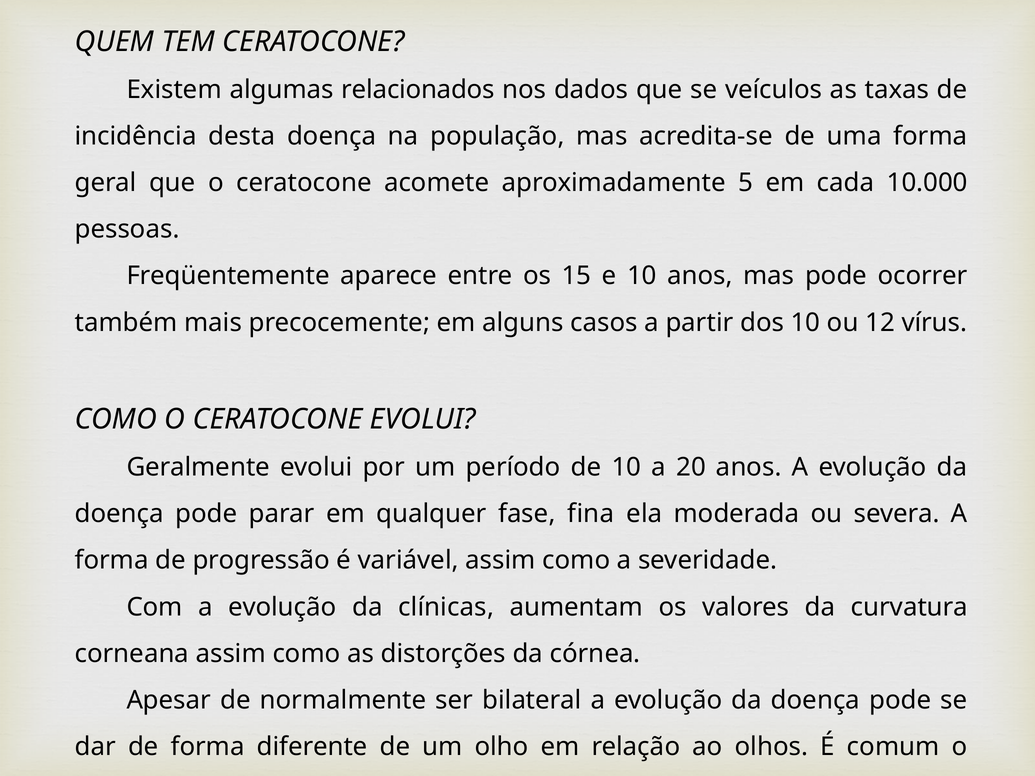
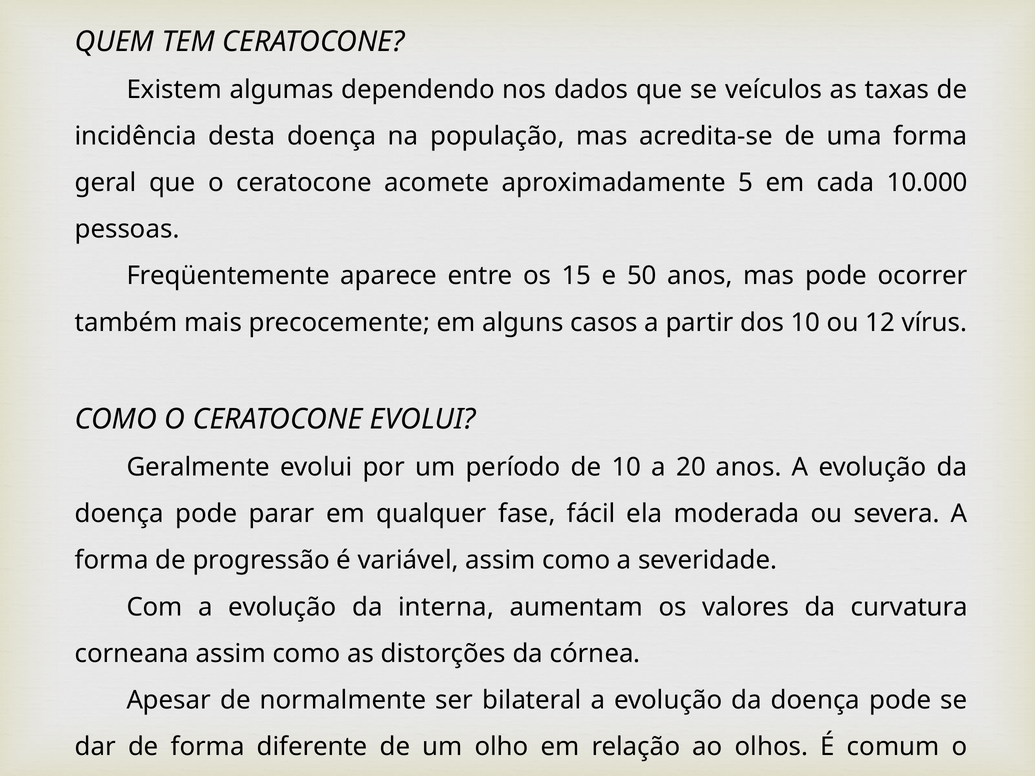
relacionados: relacionados -> dependendo (418, 90)
e 10: 10 -> 50 (642, 276)
fina: fina -> fácil (591, 514)
clínicas: clínicas -> interna (446, 607)
